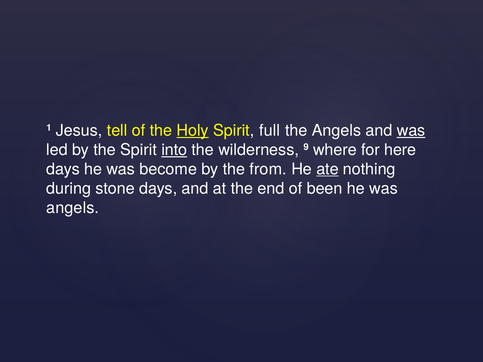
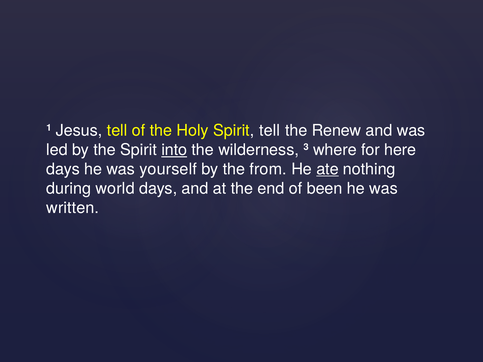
Holy underline: present -> none (193, 131)
Spirit full: full -> tell (270, 131)
the Angels: Angels -> Renew (337, 131)
was underline: present -> none (411, 131)
9: 9 -> 3 (306, 147)
become: become -> yourself (168, 169)
stone: stone -> world (115, 189)
angels: angels -> written (73, 208)
